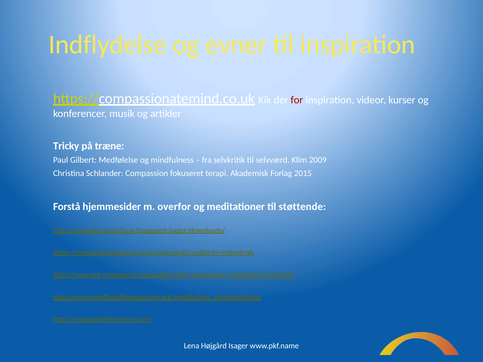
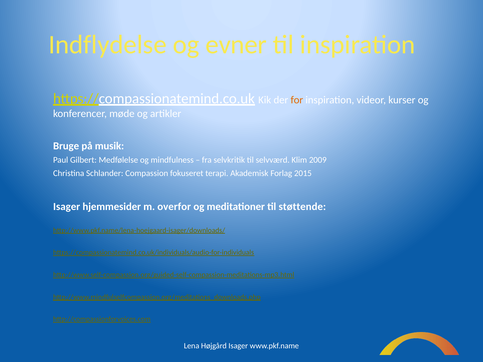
for colour: red -> orange (297, 100)
musik: musik -> møde (122, 114)
Tricky: Tricky -> Bruge (66, 146)
træne: træne -> musik (109, 146)
Forstå: Forstå -> Isager (67, 207)
